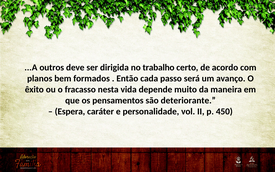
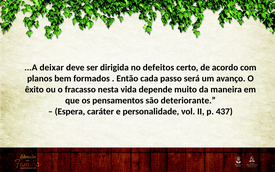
outros: outros -> deixar (52, 67)
trabalho: trabalho -> defeitos (158, 67)
450: 450 -> 437 (224, 111)
